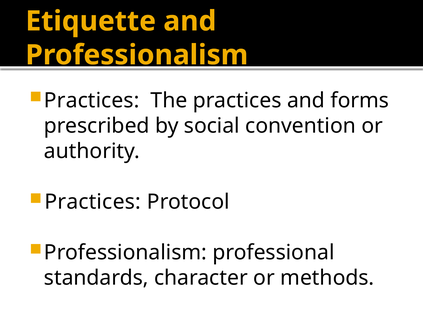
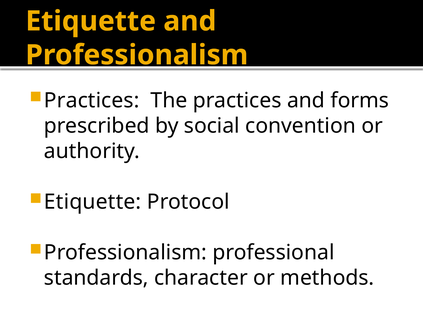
Practices: Practices -> Etiquette (93, 202)
